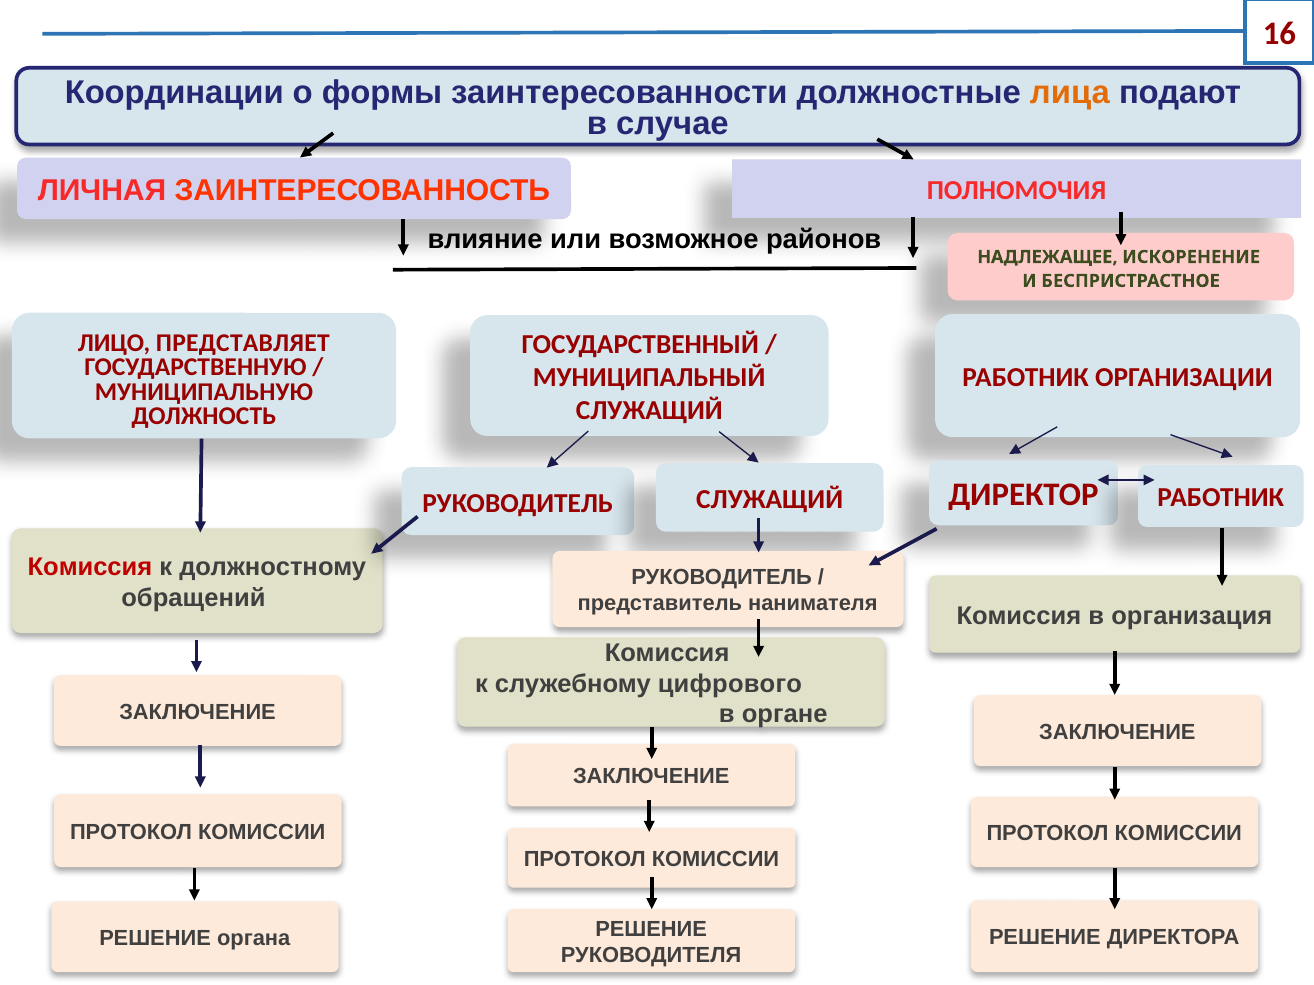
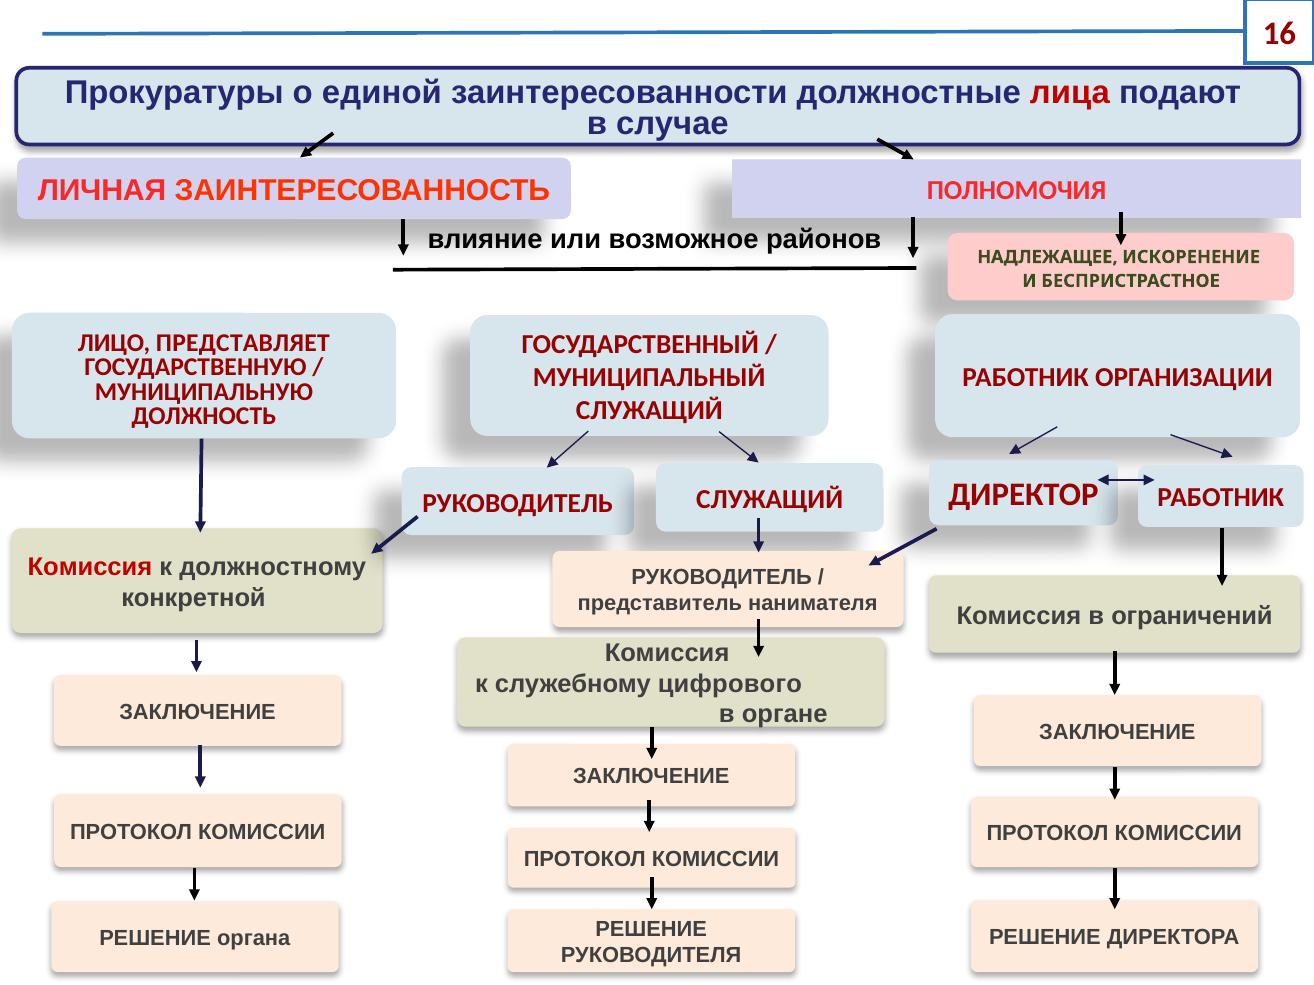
Координации: Координации -> Прокуратуры (174, 92)
формы: формы -> единой (382, 92)
лица colour: orange -> red (1070, 92)
обращений: обращений -> конкретной (194, 598)
организация: организация -> ограничений (1192, 616)
